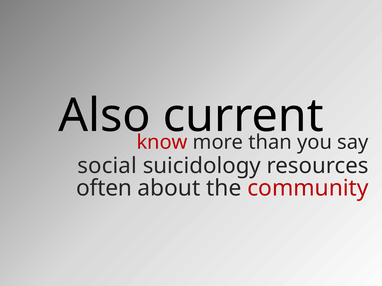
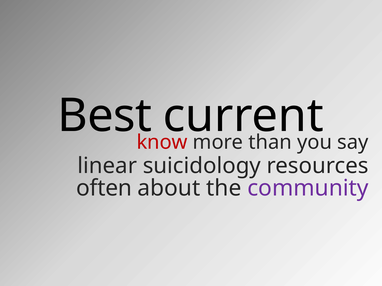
Also: Also -> Best (105, 116)
social: social -> linear (107, 166)
community colour: red -> purple (308, 189)
